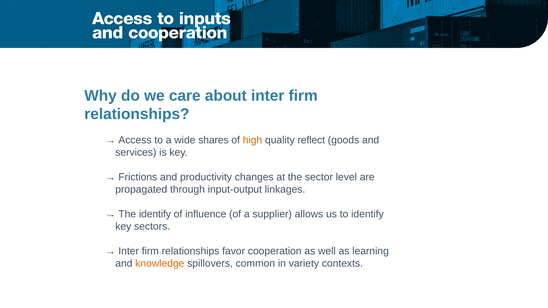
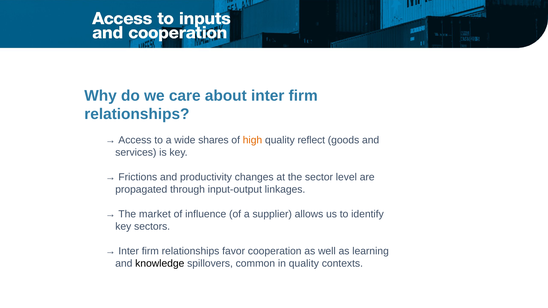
The identify: identify -> market (155, 214)
knowledge colour: orange -> black (160, 264)
in variety: variety -> quality (304, 264)
